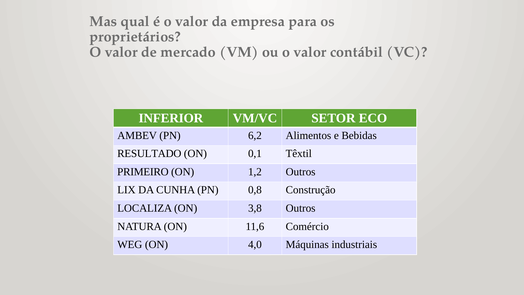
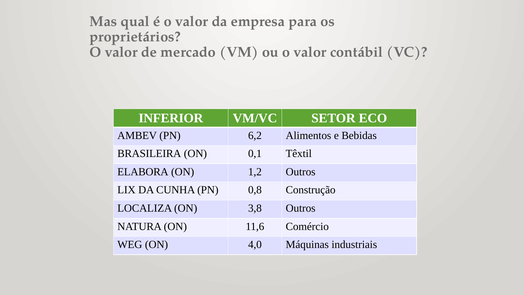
RESULTADO: RESULTADO -> BRASILEIRA (149, 154)
PRIMEIRO: PRIMEIRO -> ELABORA (143, 172)
